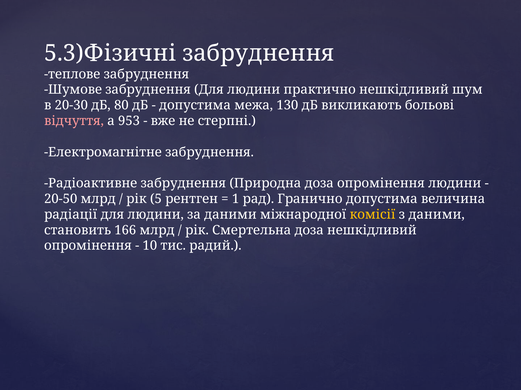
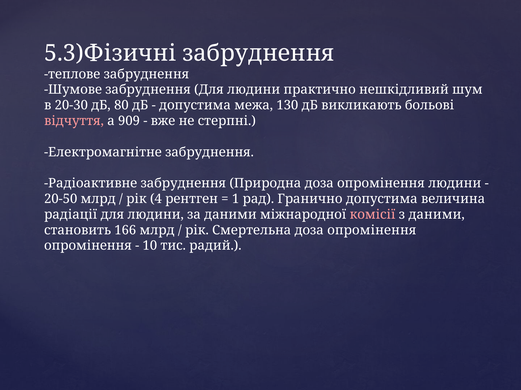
953: 953 -> 909 (129, 121)
5: 5 -> 4 (156, 199)
комісії colour: yellow -> pink (373, 215)
Смертельна доза нешкідливий: нешкідливий -> опромінення (372, 231)
